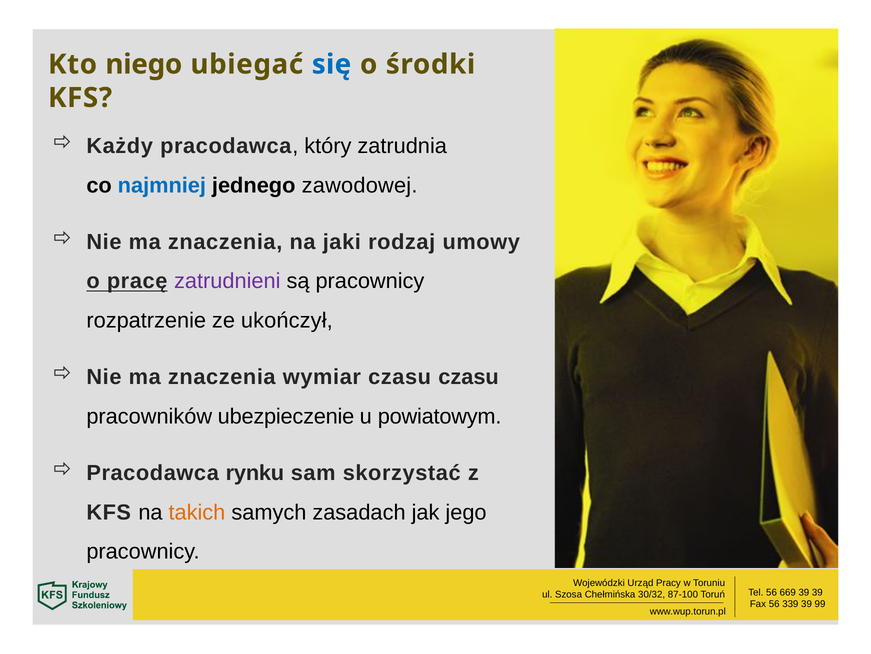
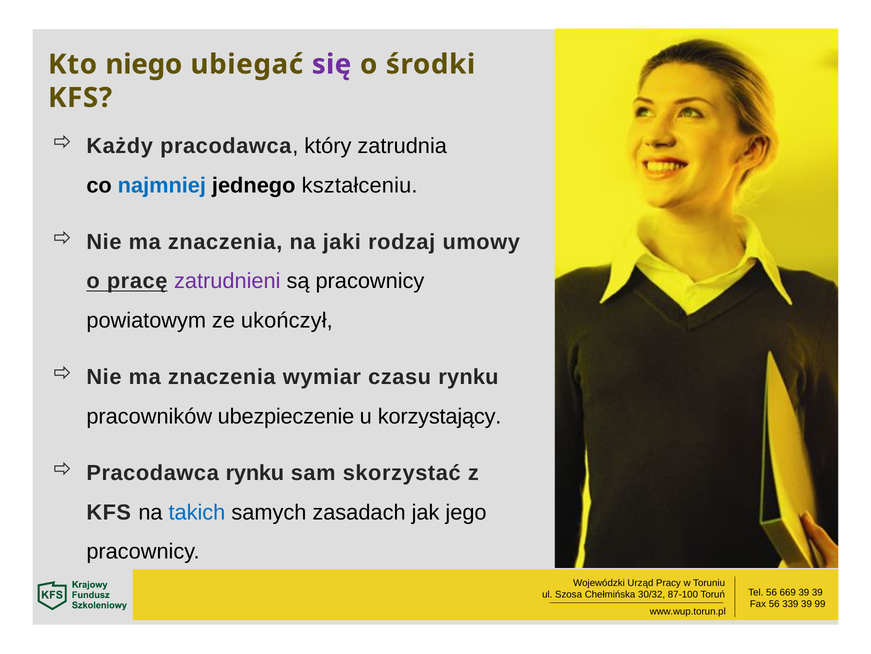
się colour: blue -> purple (331, 64)
zawodowej: zawodowej -> kształceniu (360, 185)
rozpatrzenie: rozpatrzenie -> powiatowym (146, 320)
czasu czasu: czasu -> rynku (468, 377)
powiatowym: powiatowym -> korzystający (440, 416)
takich colour: orange -> blue (197, 512)
